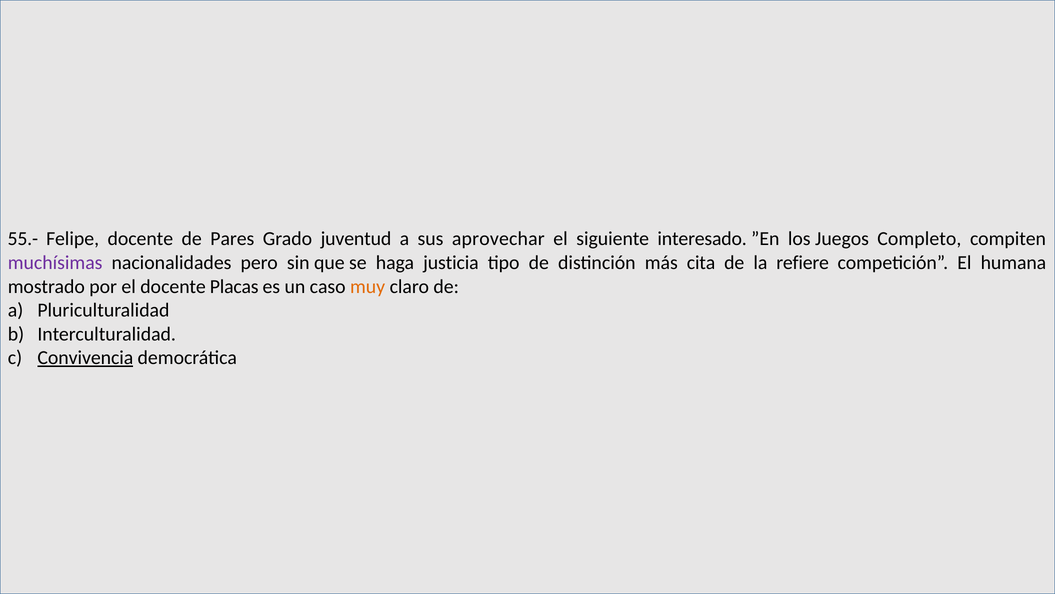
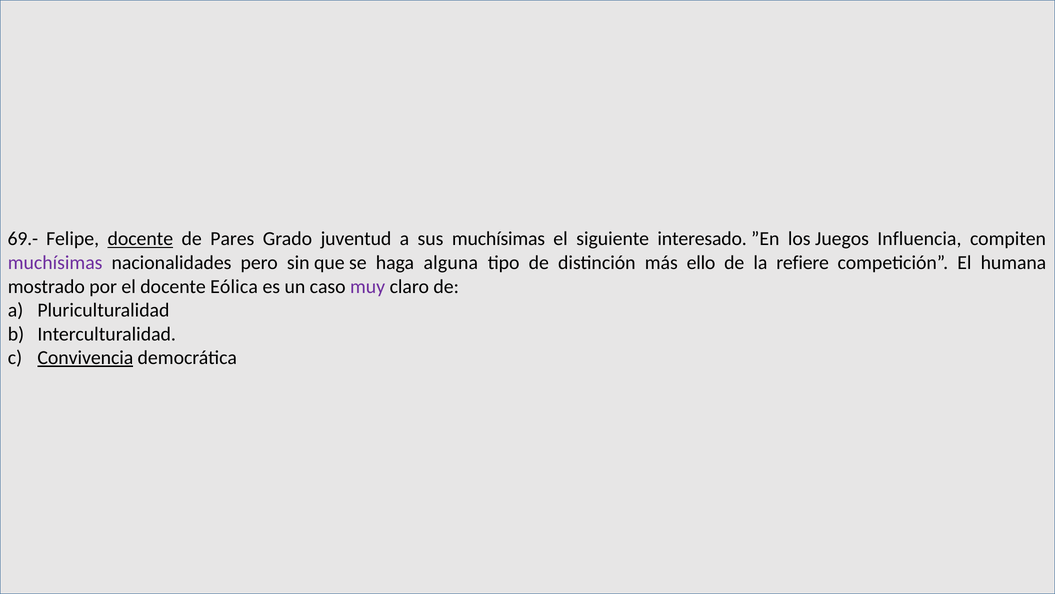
55.-: 55.- -> 69.- (23, 239)
docente underline: none -> present (140, 239)
sus aprovechar: aprovechar -> muchísimas (499, 239)
Completo: Completo -> Influencia (919, 239)
justicia: justicia -> alguna (451, 262)
cita: cita -> ello (701, 262)
Placas: Placas -> Eólica (234, 286)
muy colour: orange -> purple (368, 286)
